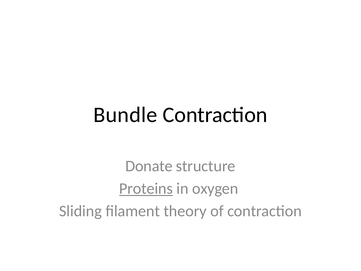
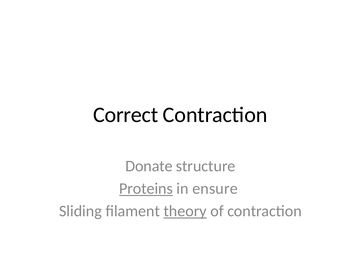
Bundle: Bundle -> Correct (126, 115)
oxygen: oxygen -> ensure (215, 188)
theory underline: none -> present (185, 211)
